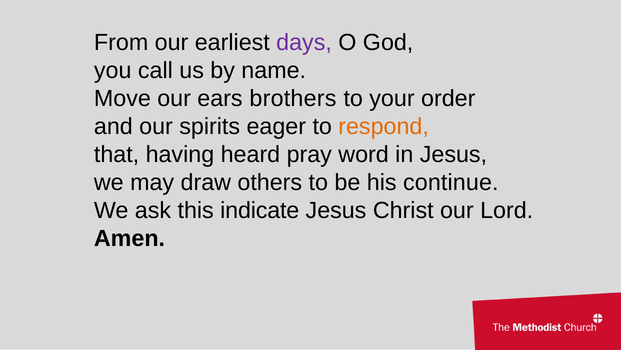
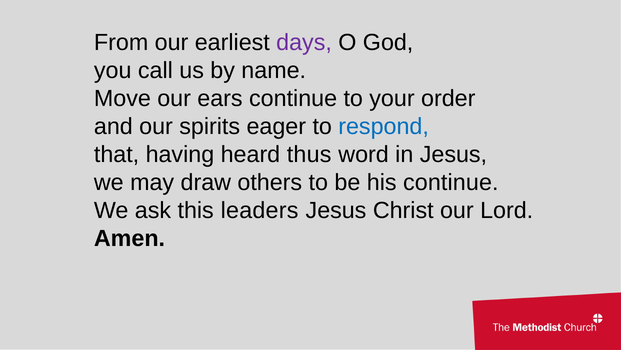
ears brothers: brothers -> continue (293, 98)
respond colour: orange -> blue (384, 126)
pray: pray -> thus (309, 154)
indicate: indicate -> leaders (260, 210)
